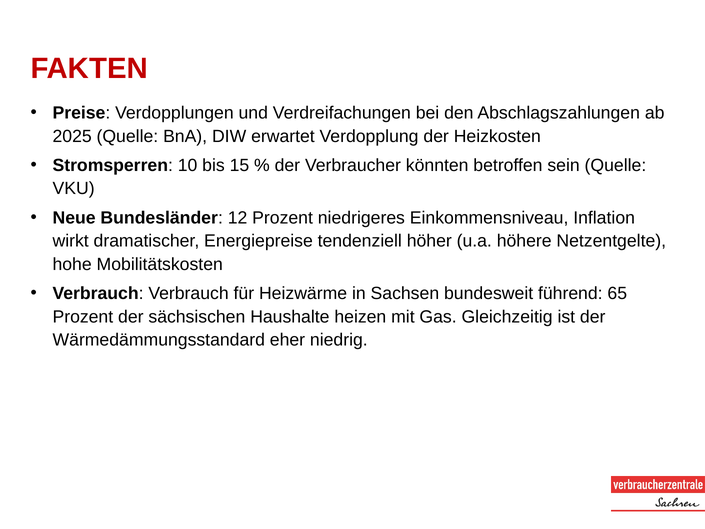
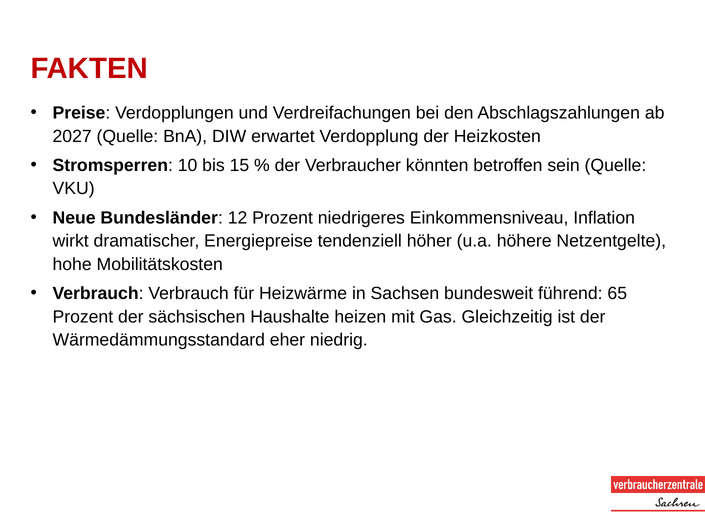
2025: 2025 -> 2027 (72, 136)
